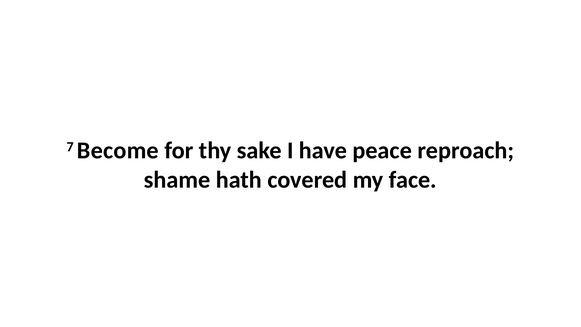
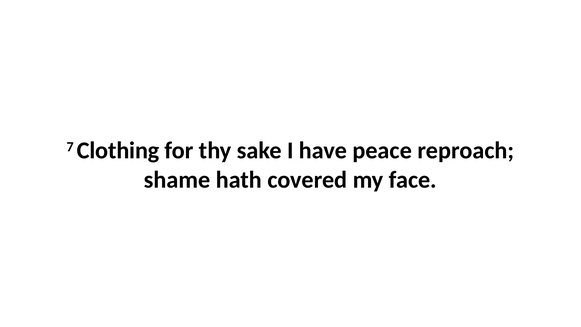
Become: Become -> Clothing (118, 151)
